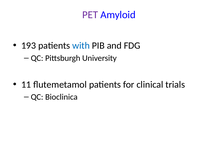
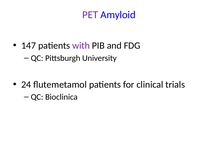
193: 193 -> 147 (29, 46)
with colour: blue -> purple (81, 46)
11: 11 -> 24 (26, 85)
